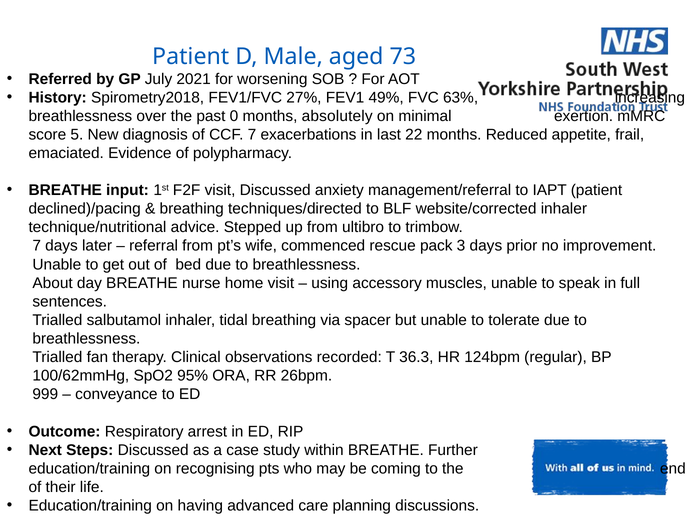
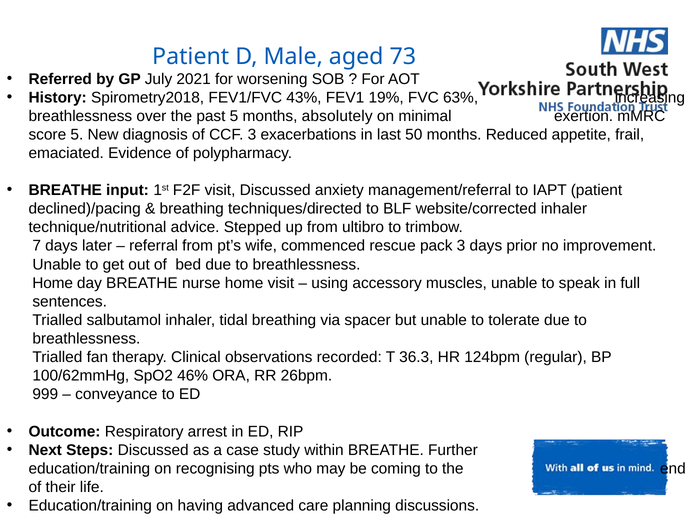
27%: 27% -> 43% (304, 97)
49%: 49% -> 19% (386, 97)
past 0: 0 -> 5 (234, 116)
CCF 7: 7 -> 3 (252, 135)
22: 22 -> 50 (414, 135)
About: About -> Home (53, 283)
95%: 95% -> 46% (193, 376)
